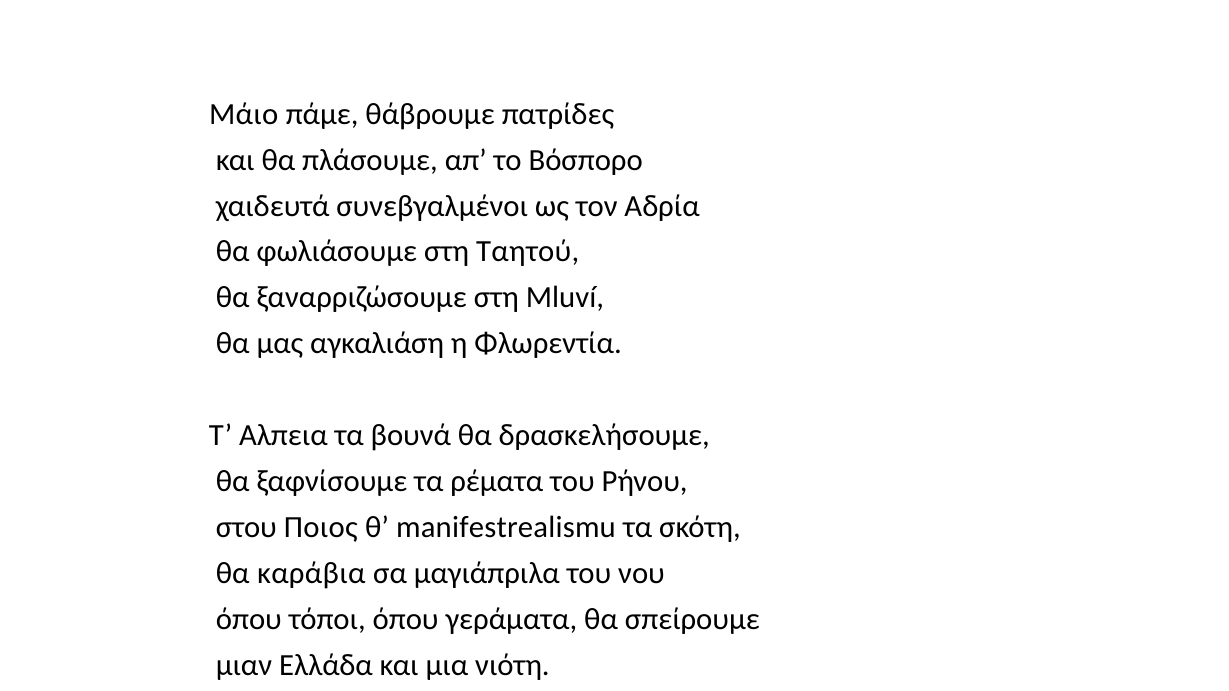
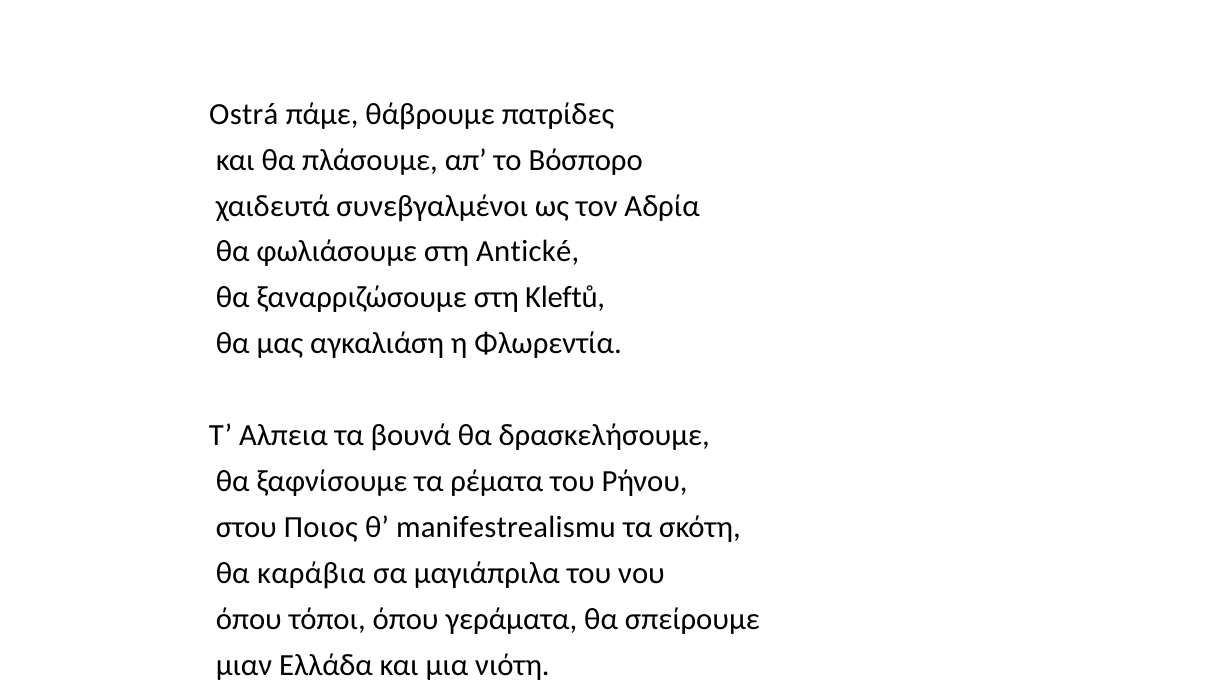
Mάιο: Mάιο -> Ostrá (244, 114)
Ταητού: Ταητού -> Antické (528, 252)
Mluví: Mluví -> Kleftů (565, 298)
